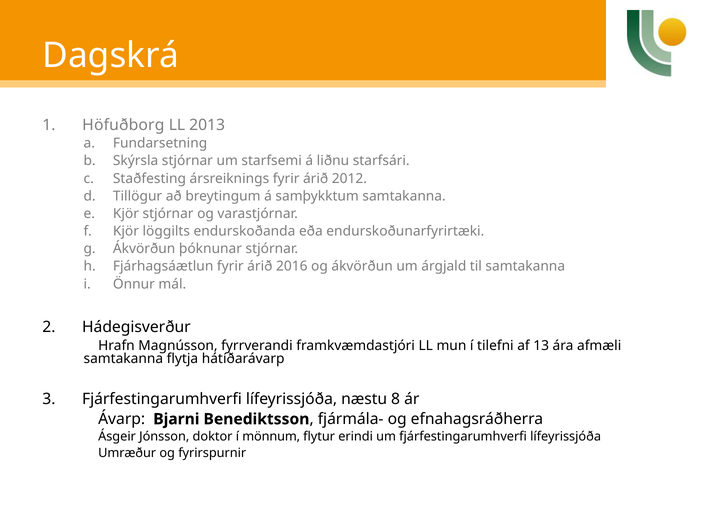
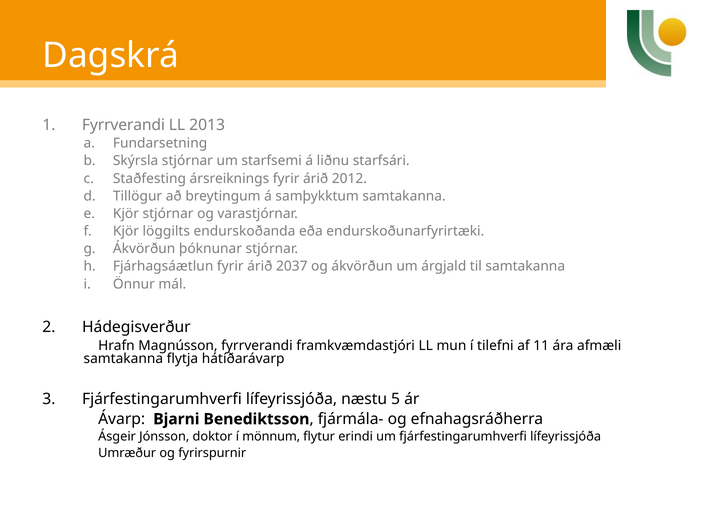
Höfuðborg: Höfuðborg -> Fyrrverandi (123, 125)
2016: 2016 -> 2037 (292, 266)
13: 13 -> 11 (541, 345)
8: 8 -> 5 (396, 399)
